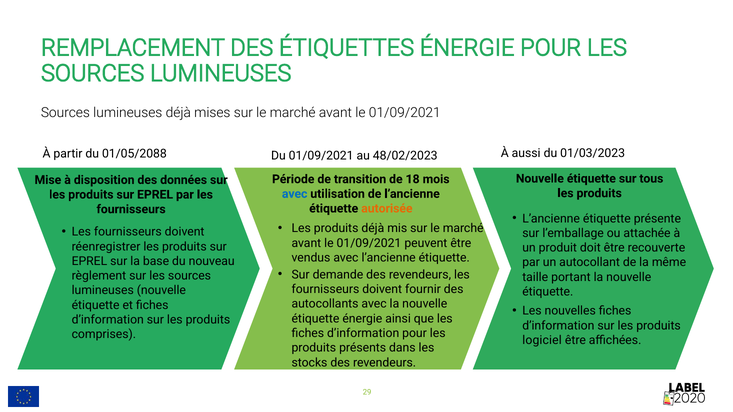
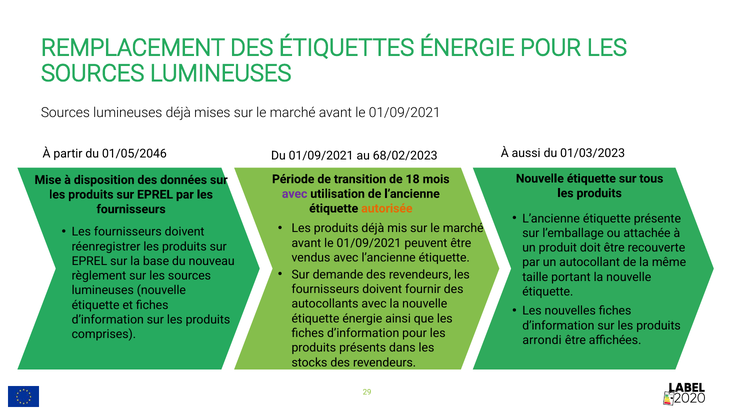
01/05/2088: 01/05/2088 -> 01/05/2046 (134, 154)
48/02/2023: 48/02/2023 -> 68/02/2023 (405, 156)
avec colour: blue -> purple (295, 194)
logiciel: logiciel -> arrondi (542, 340)
